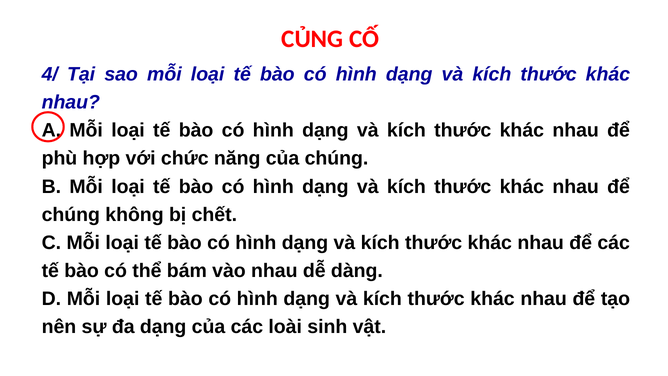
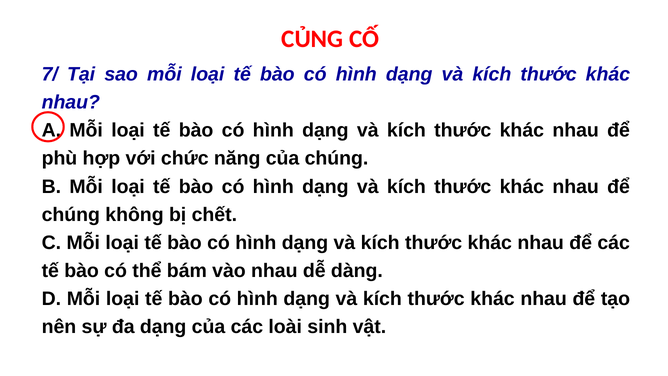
4/: 4/ -> 7/ (50, 74)
